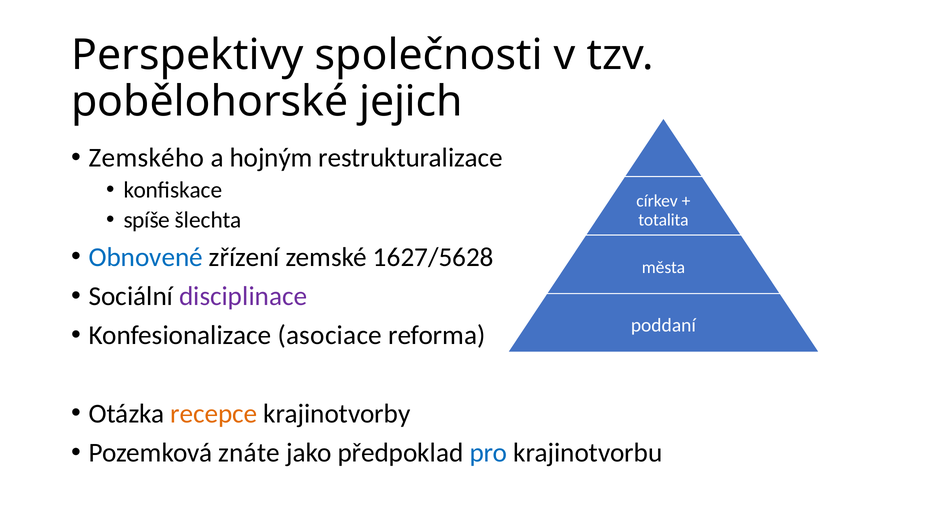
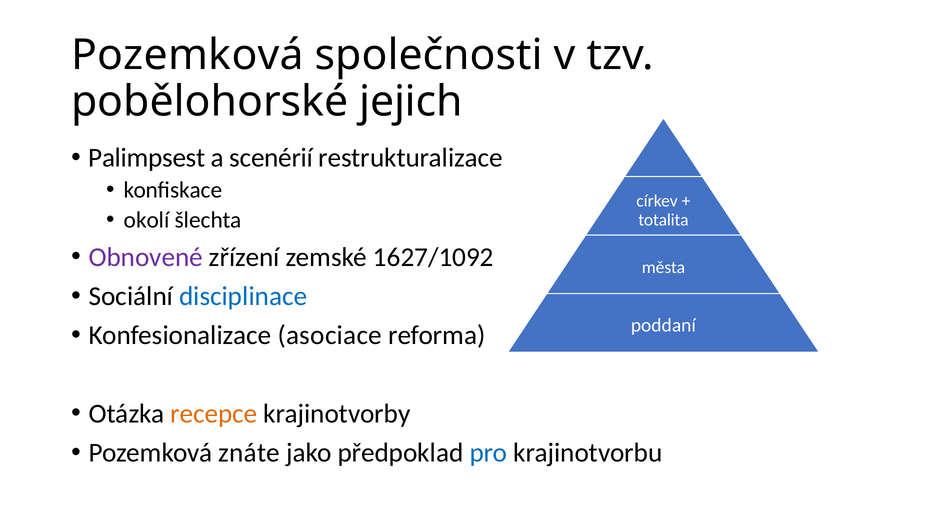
Perspektivy: Perspektivy -> Pozemková (187, 55)
Zemského: Zemského -> Palimpsest (147, 158)
hojným: hojným -> scenérií (271, 158)
spíše: spíše -> okolí (147, 220)
Obnovené colour: blue -> purple (146, 257)
1627/5628: 1627/5628 -> 1627/1092 (433, 257)
disciplinace colour: purple -> blue (243, 296)
